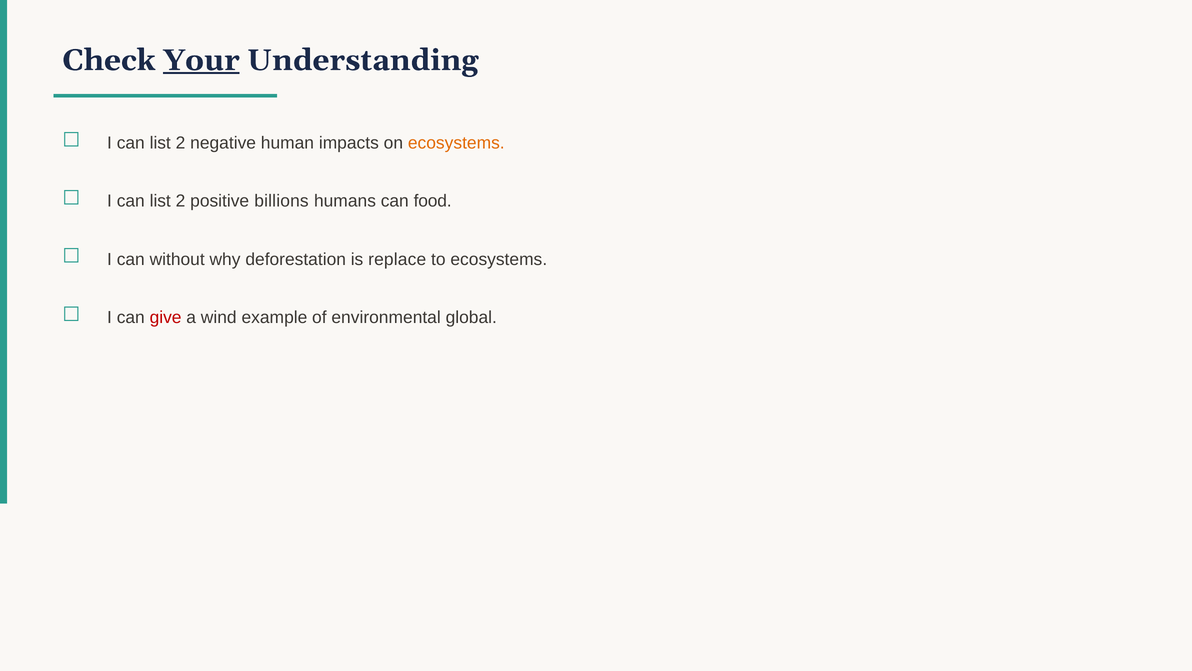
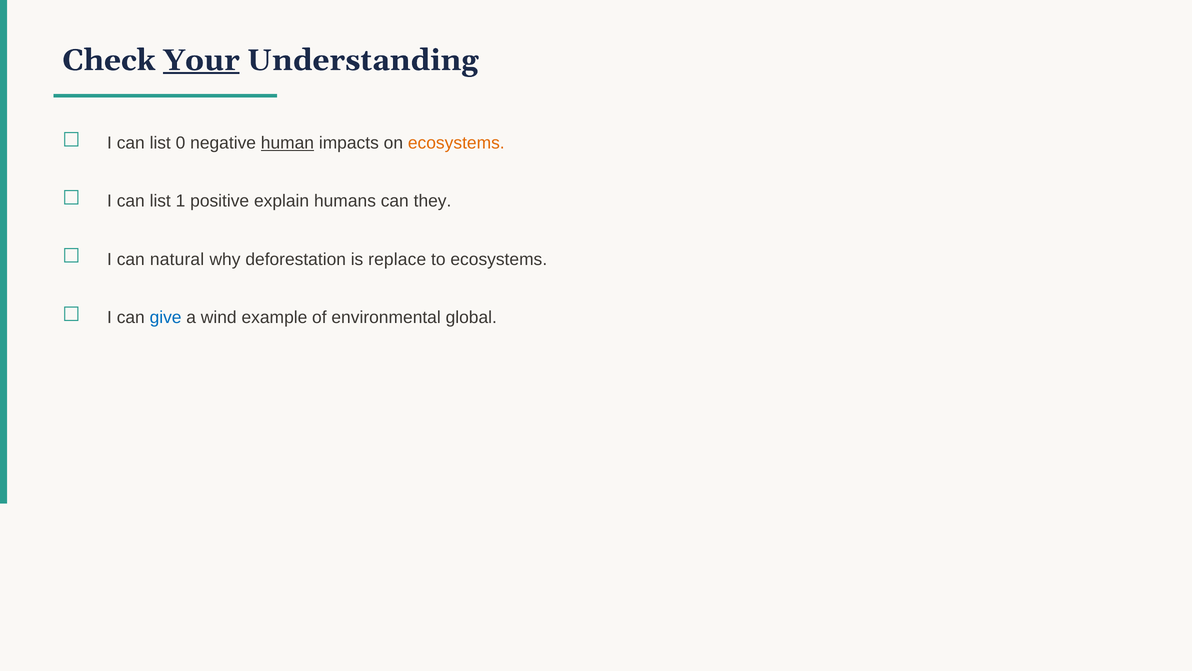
2: 2 -> 0 (181, 143)
human underline: none -> present (287, 143)
2: 2 -> 1 (181, 201)
billions: billions -> explain (282, 201)
food: food -> they (433, 201)
without: without -> natural (177, 259)
give colour: red -> blue (166, 317)
